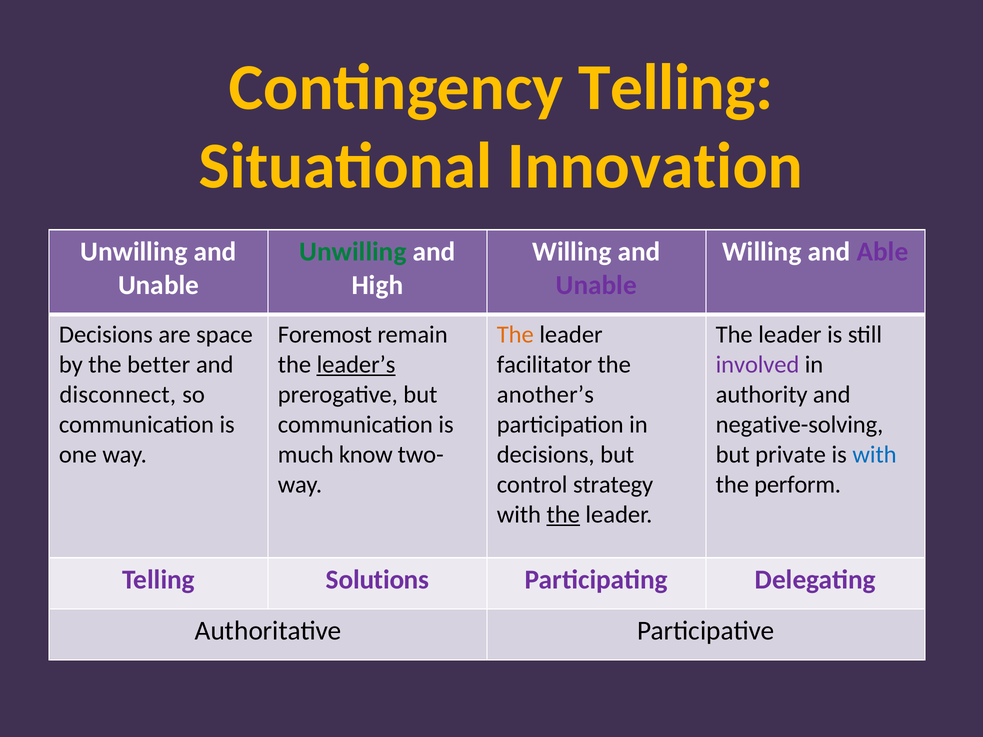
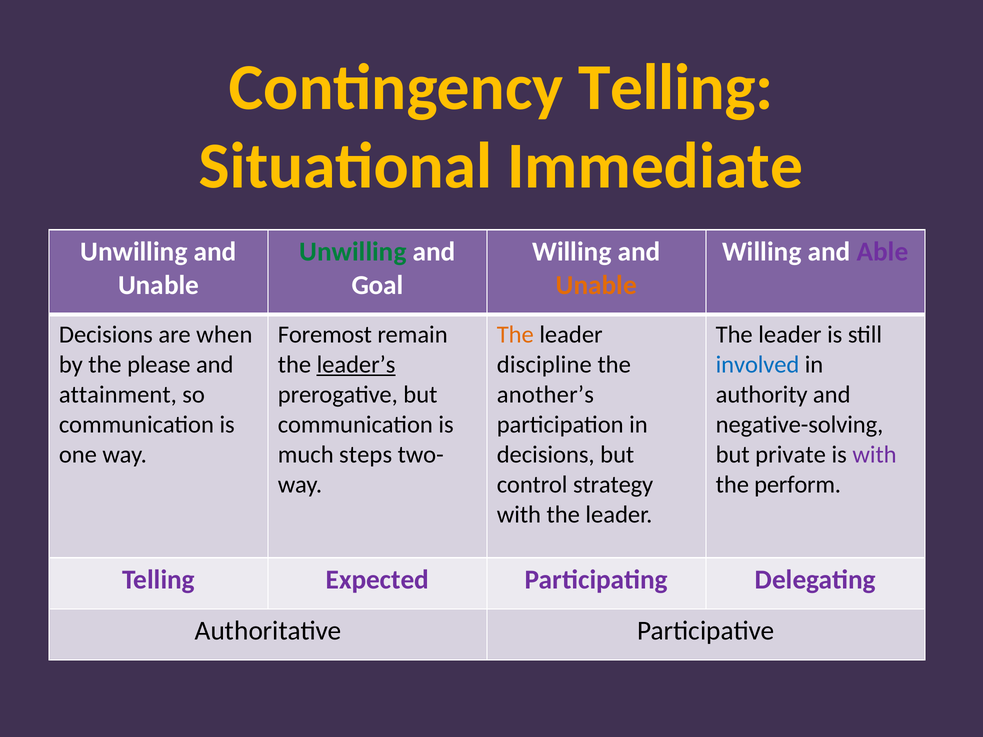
Innovation: Innovation -> Immediate (655, 166)
High: High -> Goal (378, 285)
Unable colour: purple -> orange (596, 285)
space: space -> when (224, 335)
better: better -> please (159, 365)
facilitator: facilitator -> discipline (544, 365)
involved colour: purple -> blue (758, 365)
disconnect: disconnect -> attainment (118, 395)
know: know -> steps (366, 455)
with colour: blue -> purple (874, 455)
the underline: present -> none (563, 515)
Solutions: Solutions -> Expected (378, 580)
